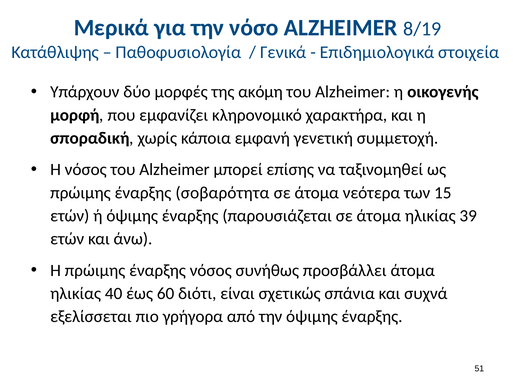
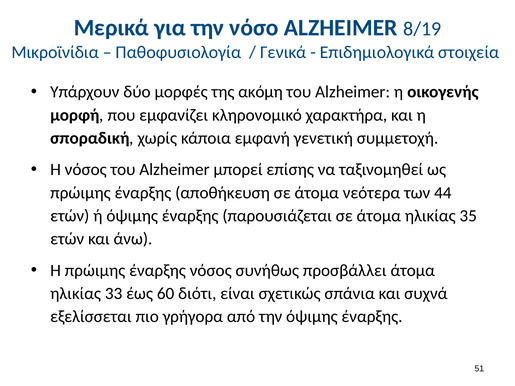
Κατάθλιψης: Κατάθλιψης -> Μικροϊνίδια (55, 52)
σοβαρότητα: σοβαρότητα -> αποθήκευση (223, 193)
15: 15 -> 44 (443, 193)
39: 39 -> 35 (468, 216)
40: 40 -> 33 (114, 294)
